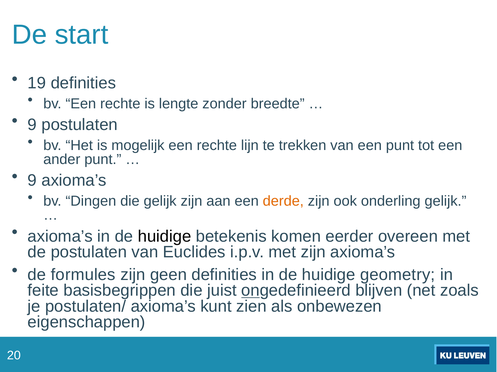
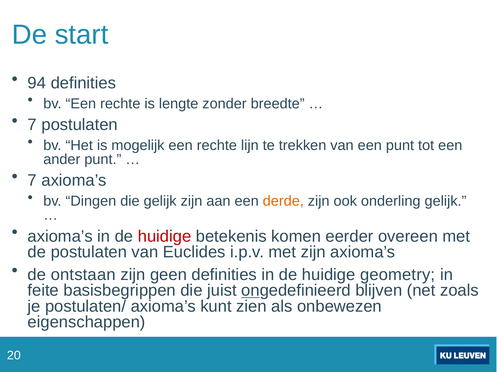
19: 19 -> 94 (37, 83)
9: 9 -> 7 (32, 125)
9: 9 -> 7 (32, 181)
huidige colour: black -> red (165, 237)
formules: formules -> ontstaan (83, 275)
